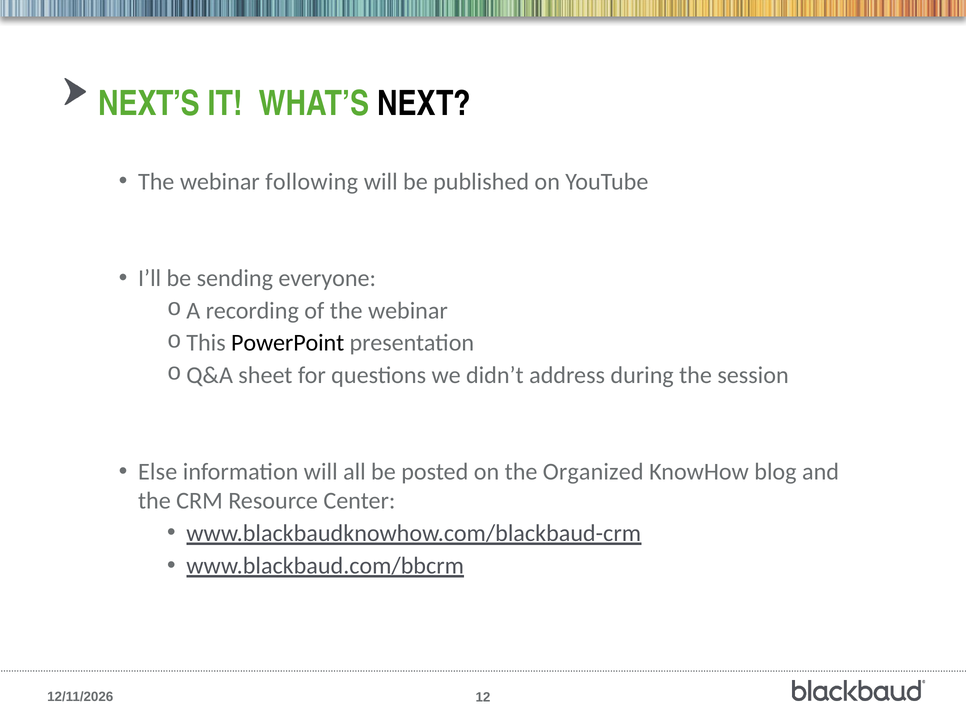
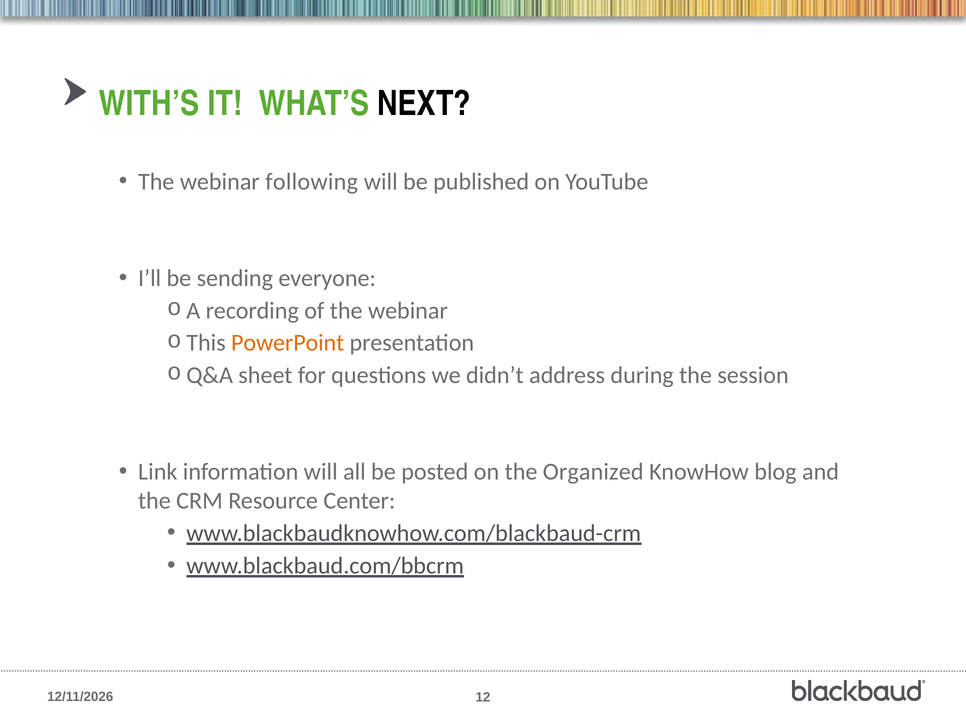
NEXT’S: NEXT’S -> WITH’S (149, 103)
PowerPoint colour: black -> orange (288, 343)
Else: Else -> Link (158, 471)
